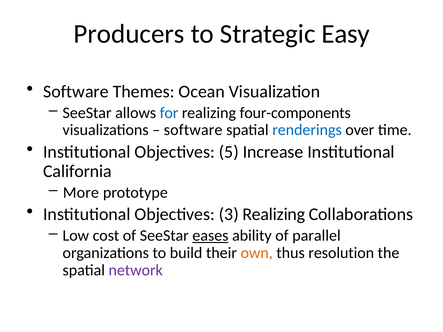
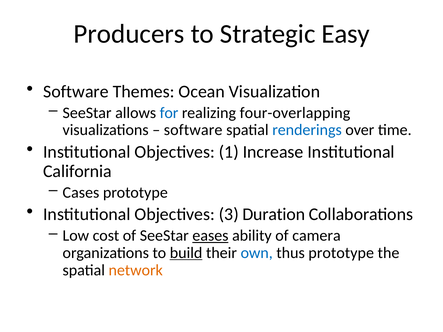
four-components: four-components -> four-overlapping (295, 113)
5: 5 -> 1 (229, 152)
More: More -> Cases (81, 193)
3 Realizing: Realizing -> Duration (274, 215)
parallel: parallel -> camera (316, 236)
build underline: none -> present (186, 253)
own colour: orange -> blue (257, 253)
thus resolution: resolution -> prototype (341, 253)
network colour: purple -> orange (136, 270)
